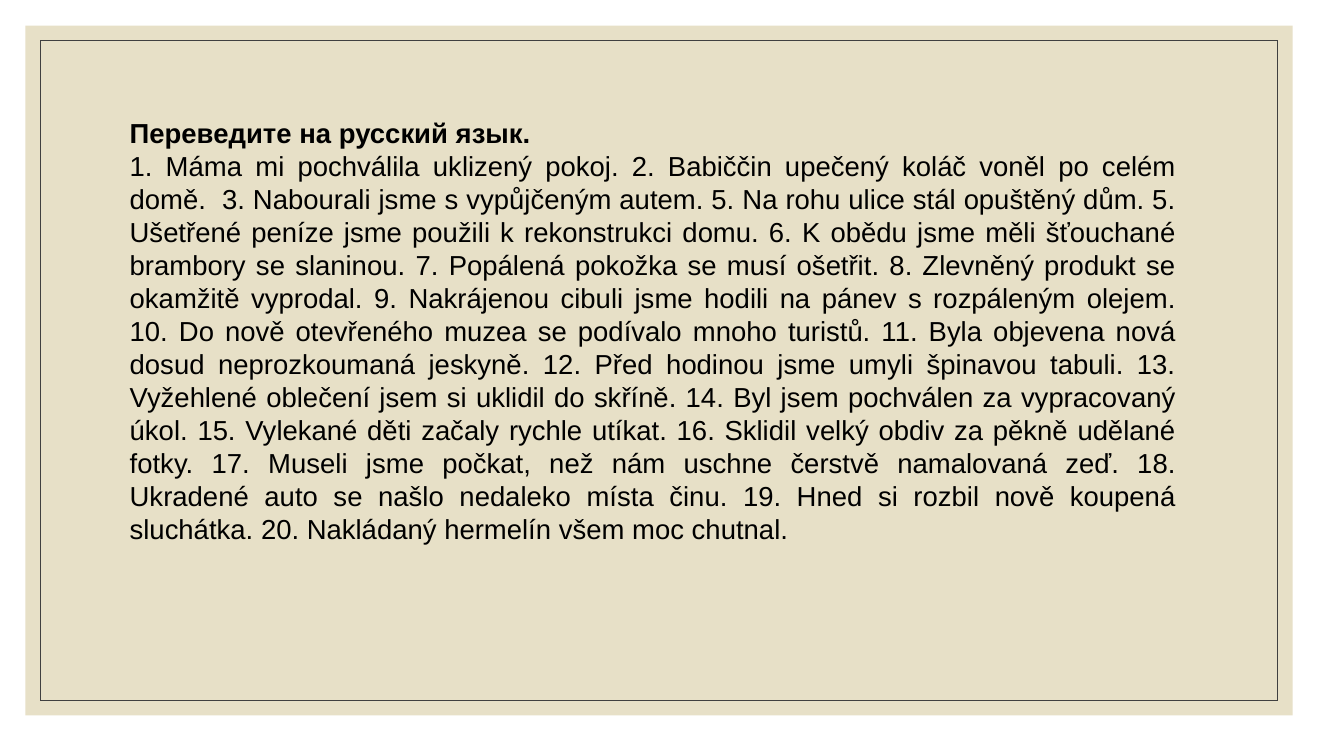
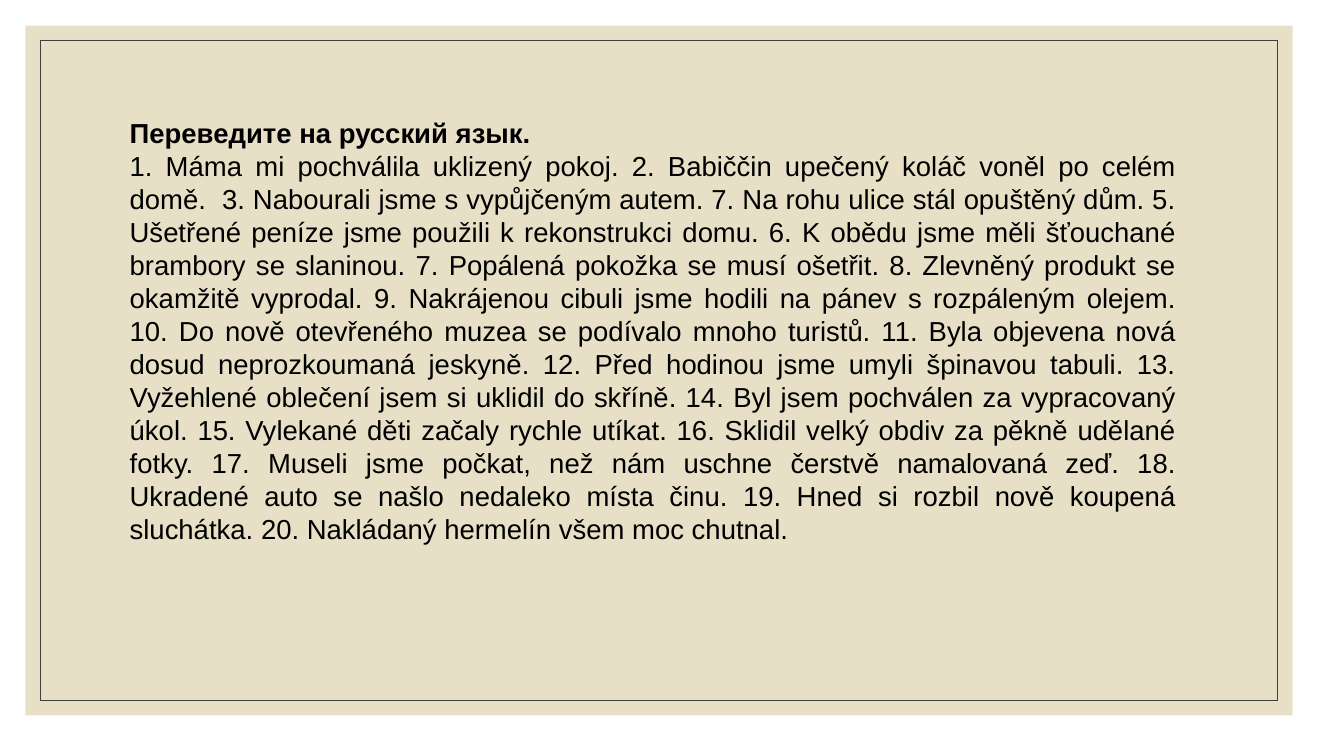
autem 5: 5 -> 7 (723, 201)
